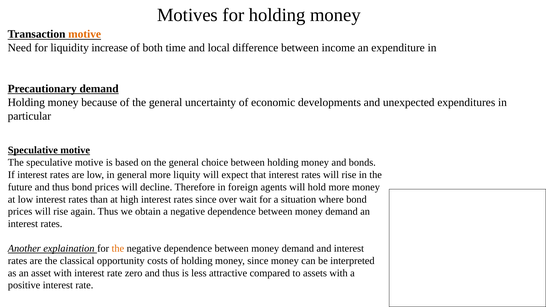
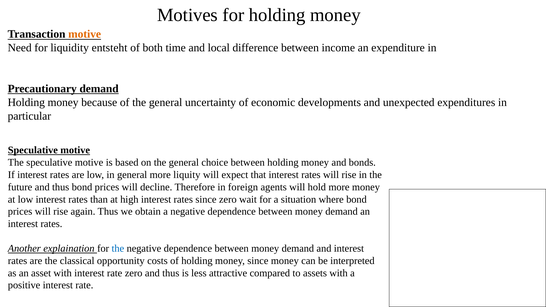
increase: increase -> entsteht (110, 48)
since over: over -> zero (228, 199)
the colour: orange -> blue (118, 249)
